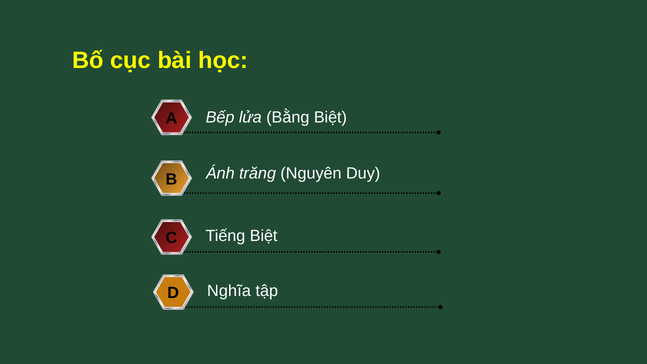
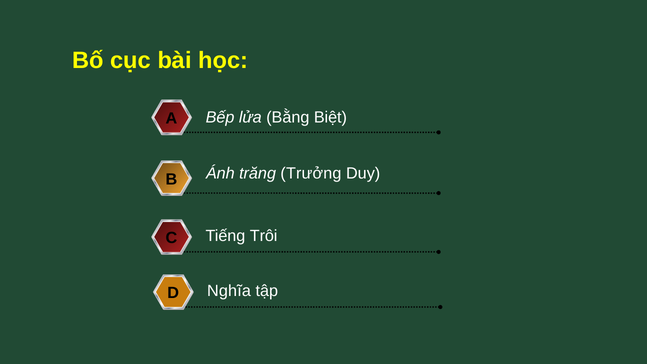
Nguyên: Nguyên -> Trưởng (311, 173)
Tiếng Biệt: Biệt -> Trôi (264, 236)
